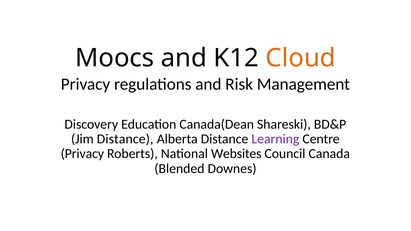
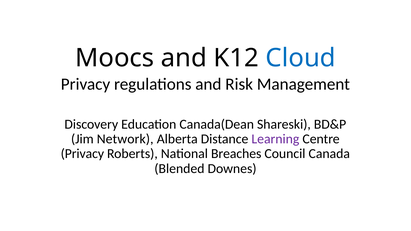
Cloud colour: orange -> blue (301, 58)
Jim Distance: Distance -> Network (125, 139)
Websites: Websites -> Breaches (236, 154)
